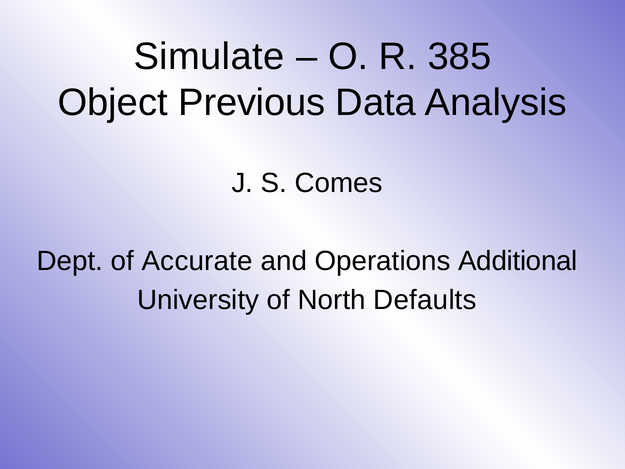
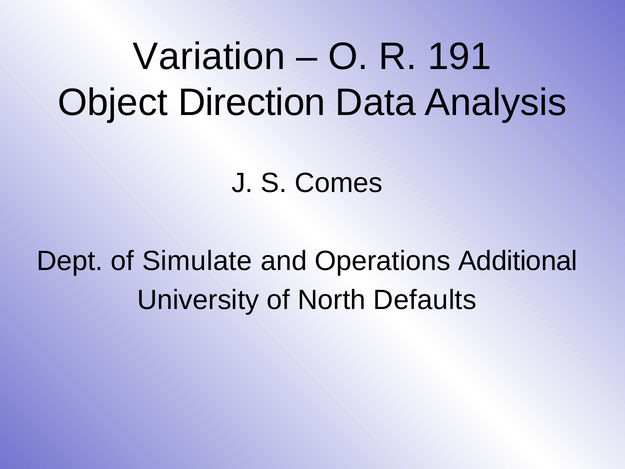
Simulate: Simulate -> Variation (209, 57)
385: 385 -> 191 (459, 57)
Previous: Previous -> Direction (252, 103)
Accurate: Accurate -> Simulate (197, 261)
